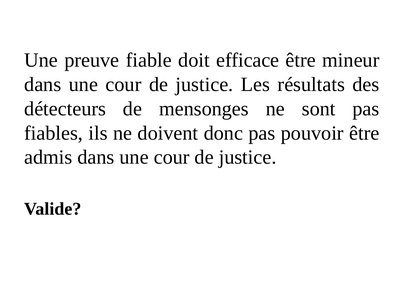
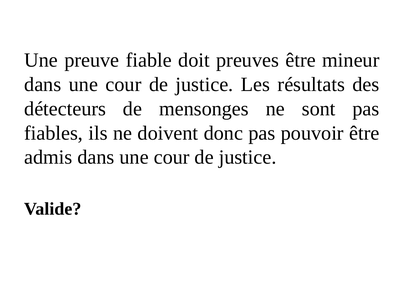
efficace: efficace -> preuves (248, 60)
